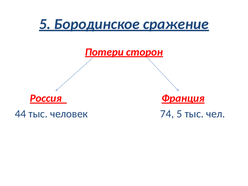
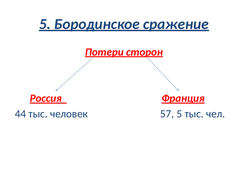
74: 74 -> 57 (167, 114)
